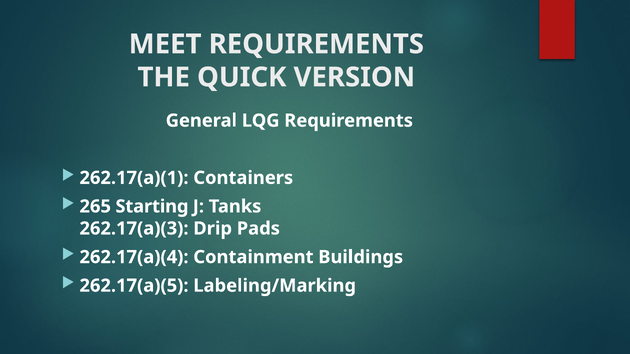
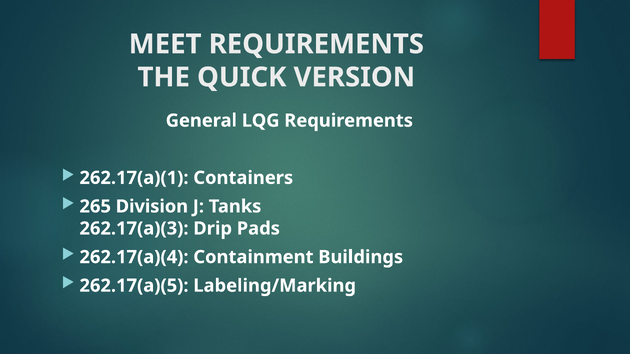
Starting: Starting -> Division (152, 207)
